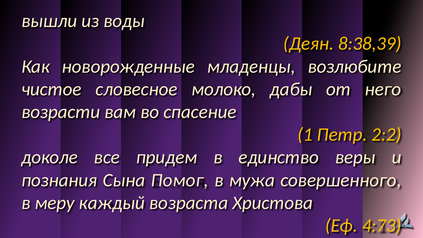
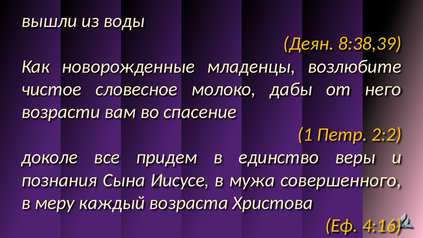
Помог: Помог -> Иисусе (180, 180)
4:73: 4:73 -> 4:16 (382, 226)
